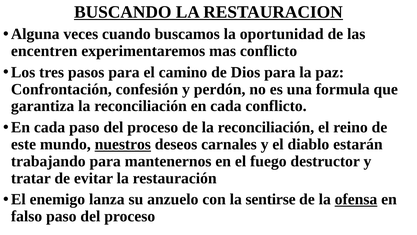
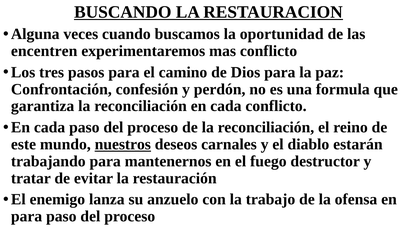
sentirse: sentirse -> trabajo (271, 199)
ofensa underline: present -> none (356, 199)
falso: falso -> para (27, 216)
